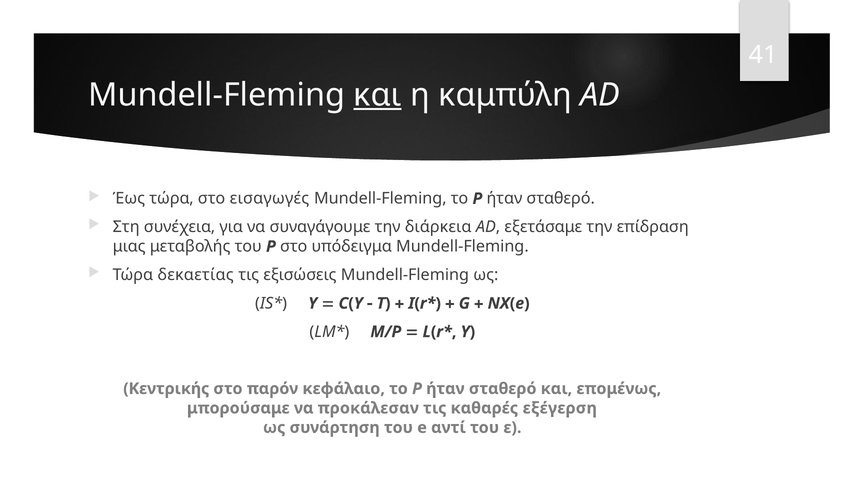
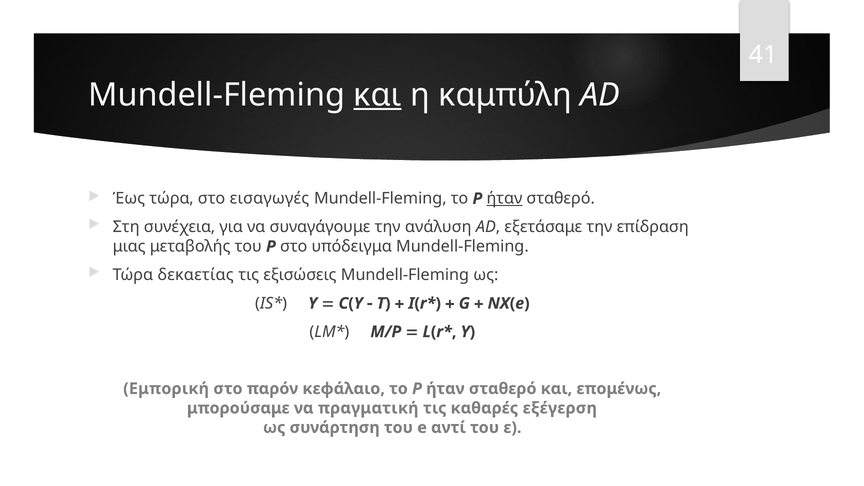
ήταν underline: none -> present (504, 199)
διάρκεια: διάρκεια -> ανάλυση (438, 227)
Κεντρικής: Κεντρικής -> Εμπορική (166, 389)
προκάλεσαν: προκάλεσαν -> πραγματική (368, 408)
